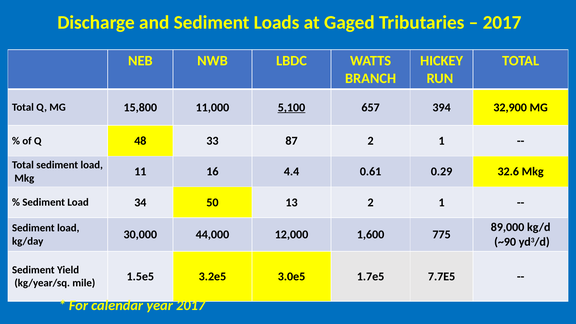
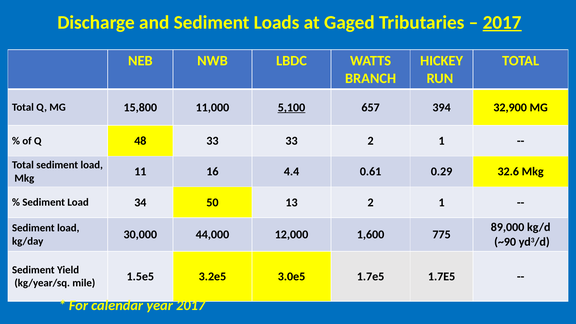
2017 underline: none -> present (502, 22)
33 87: 87 -> 33 (292, 141)
1.7e5 7.7E5: 7.7E5 -> 1.7E5 (442, 276)
